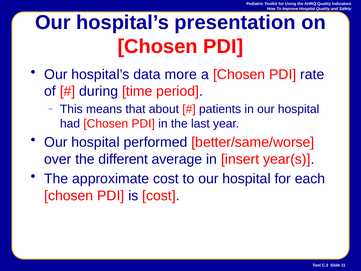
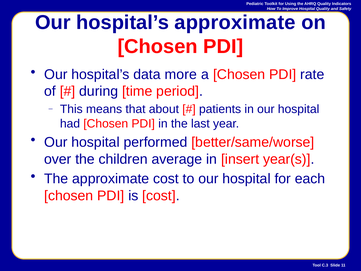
hospital’s presentation: presentation -> approximate (235, 22)
different: different -> children (123, 159)
